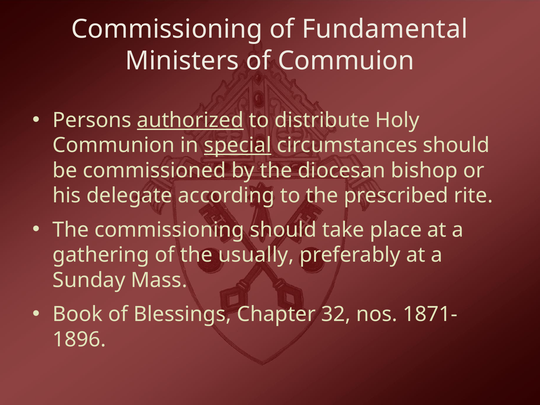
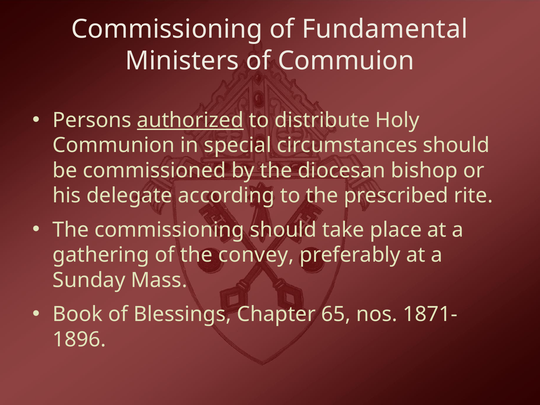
special underline: present -> none (238, 145)
usually: usually -> convey (256, 255)
32: 32 -> 65 (336, 314)
